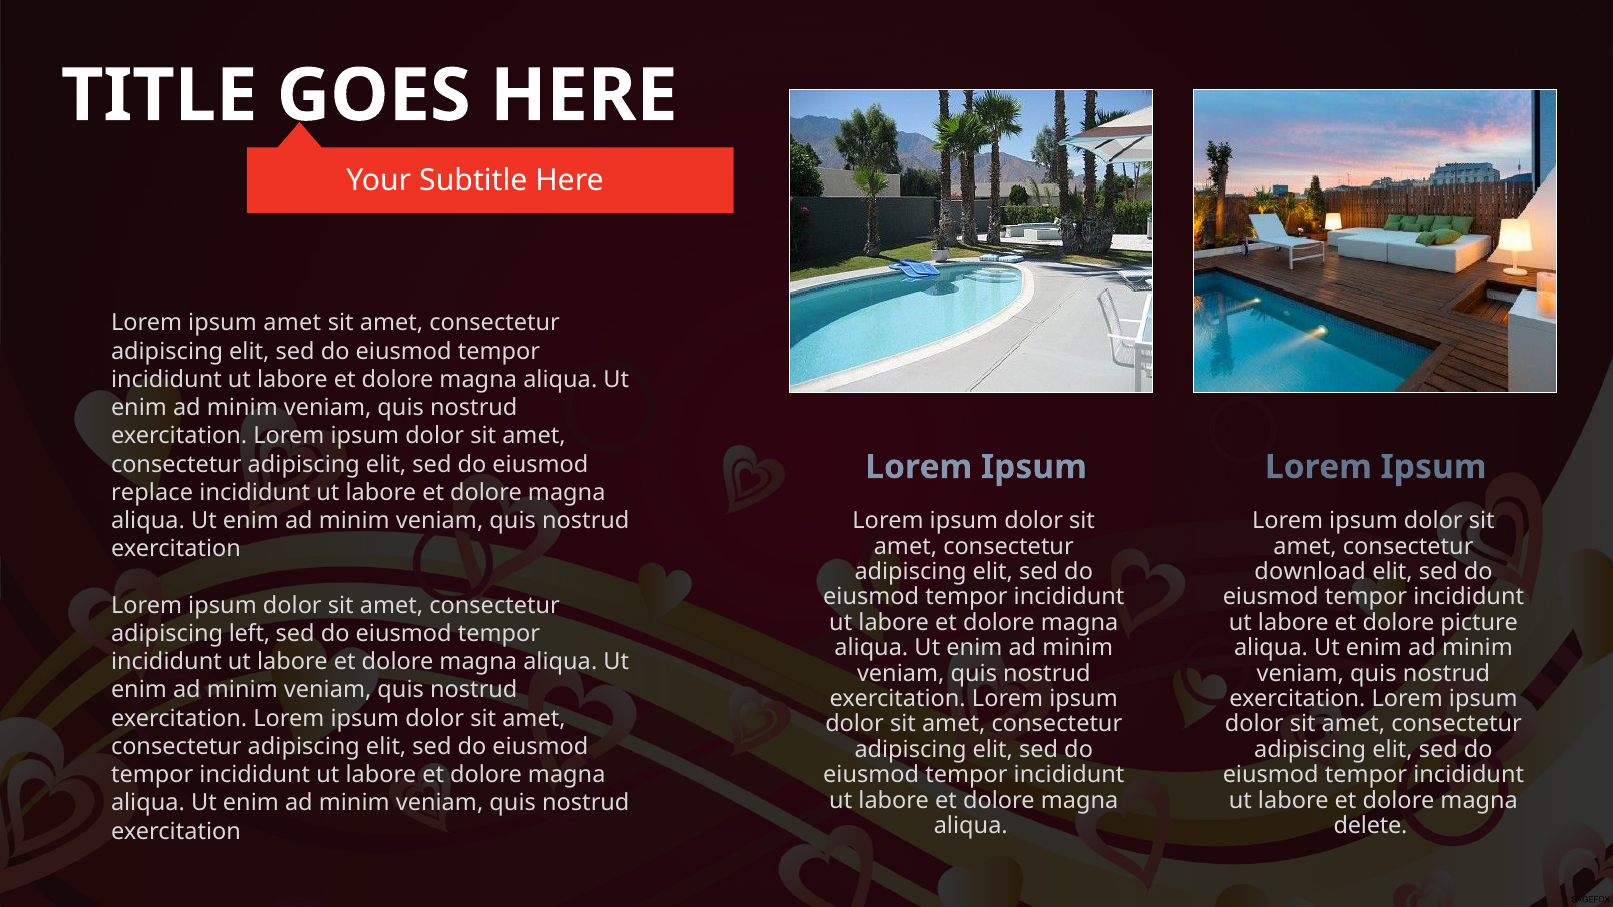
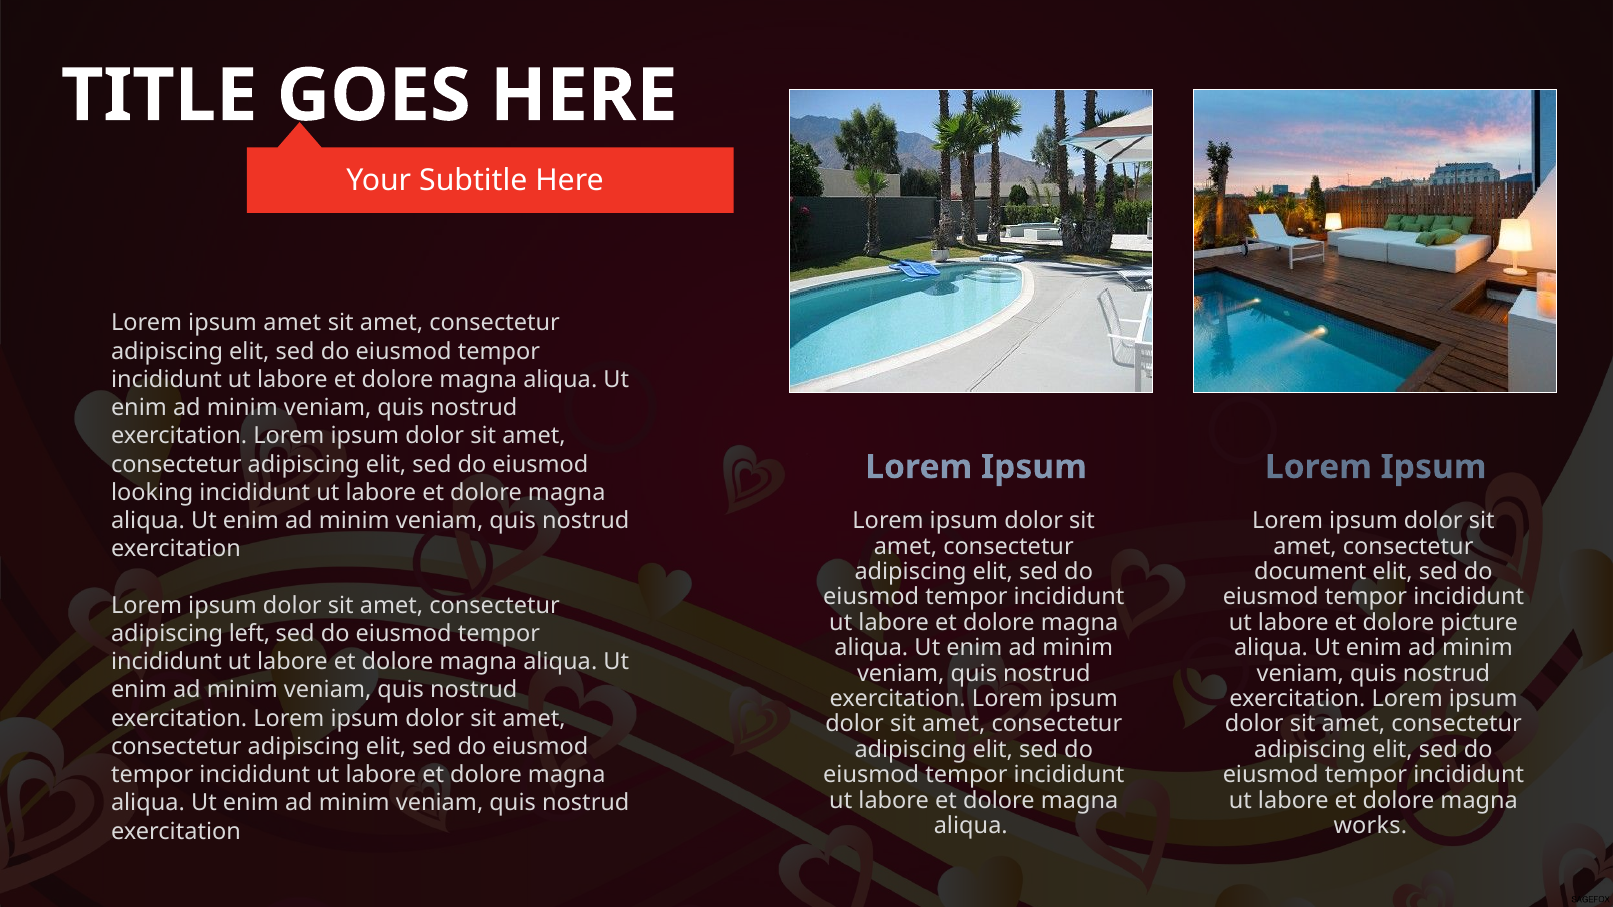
replace: replace -> looking (152, 493)
download: download -> document (1310, 572)
delete: delete -> works (1370, 826)
